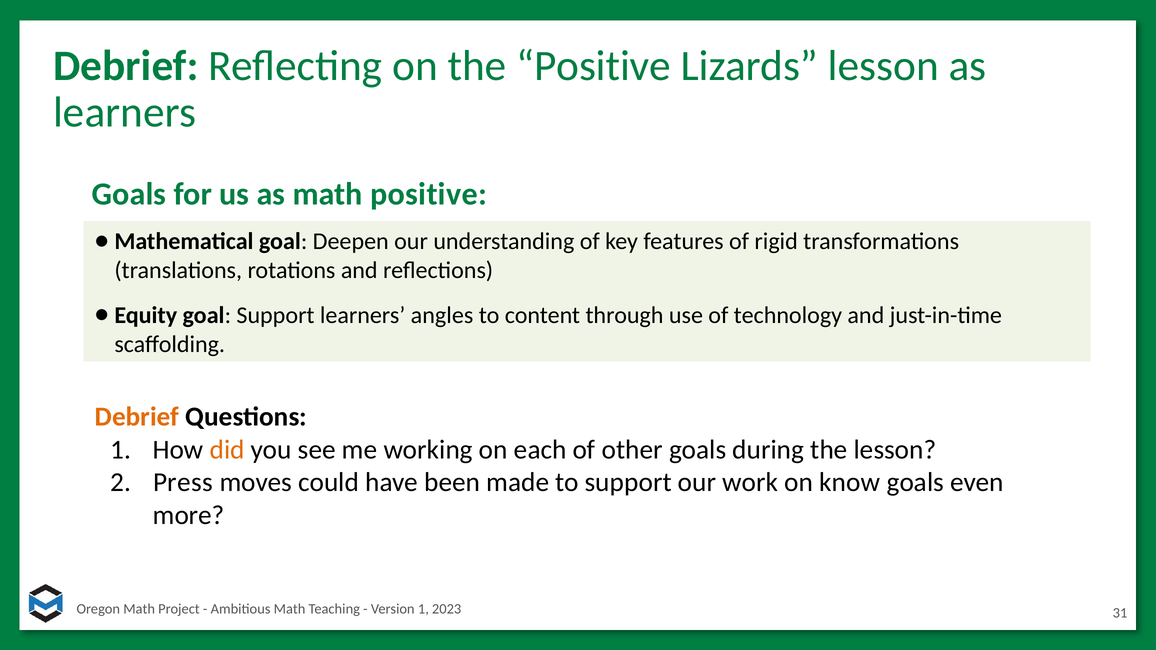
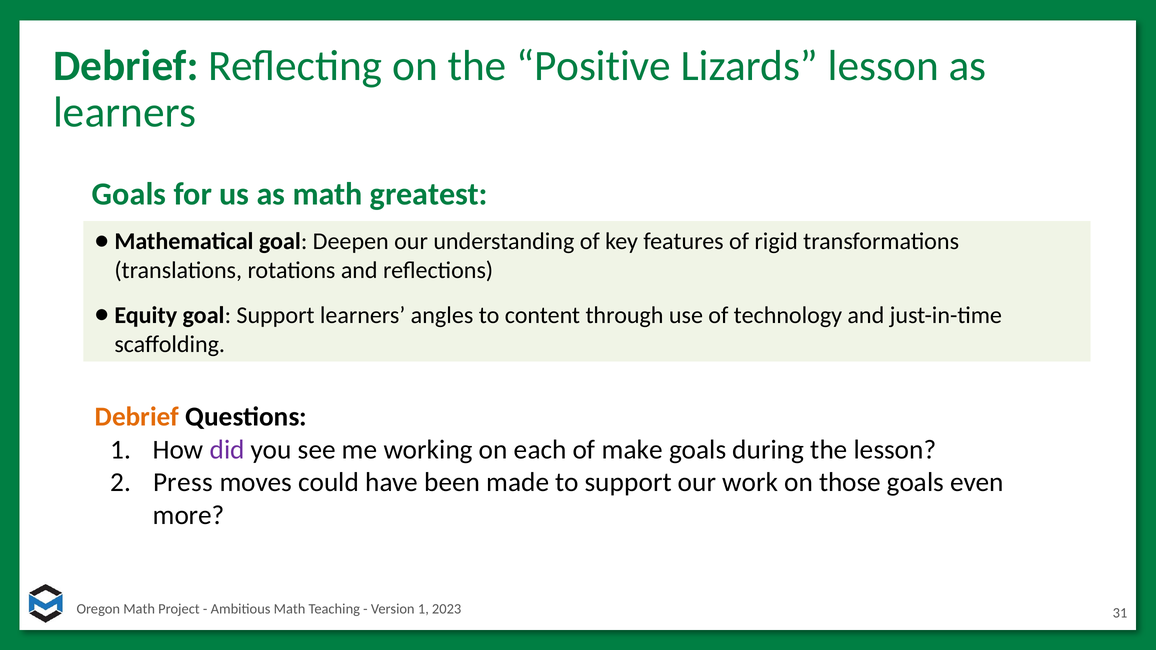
math positive: positive -> greatest (429, 194)
did colour: orange -> purple (227, 450)
other: other -> make (632, 450)
know: know -> those (850, 483)
